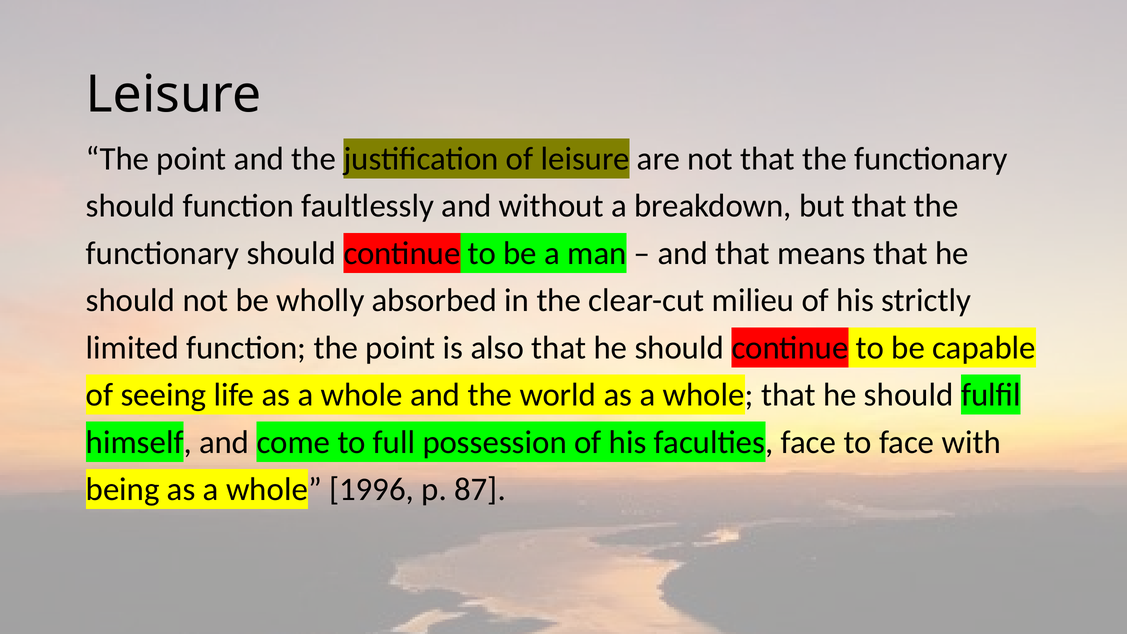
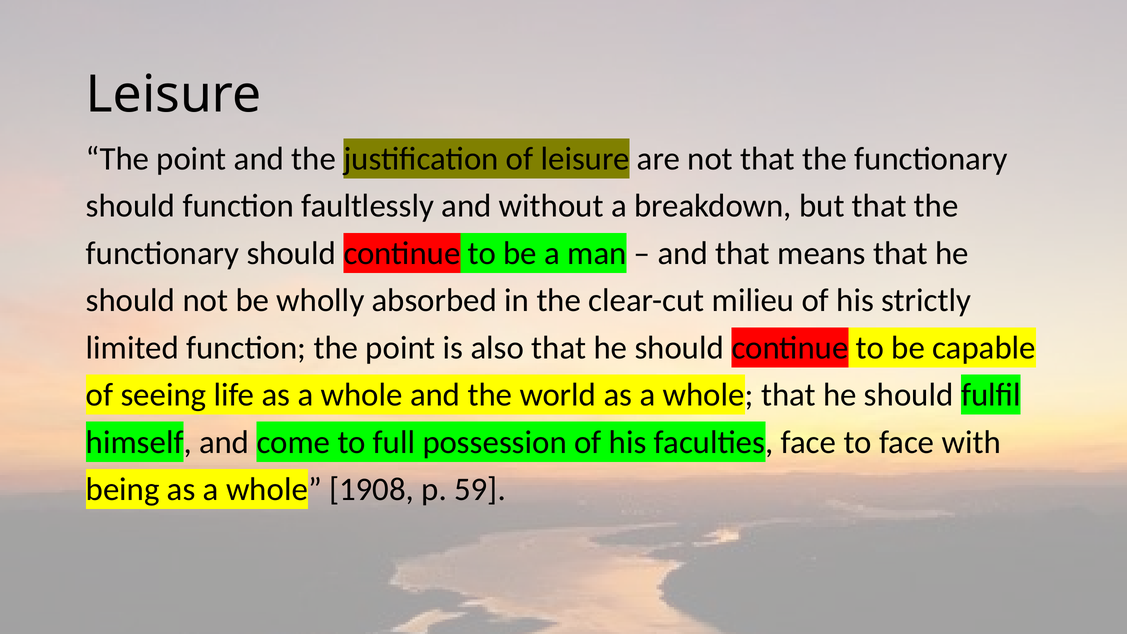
1996: 1996 -> 1908 (372, 489)
87: 87 -> 59 (480, 489)
